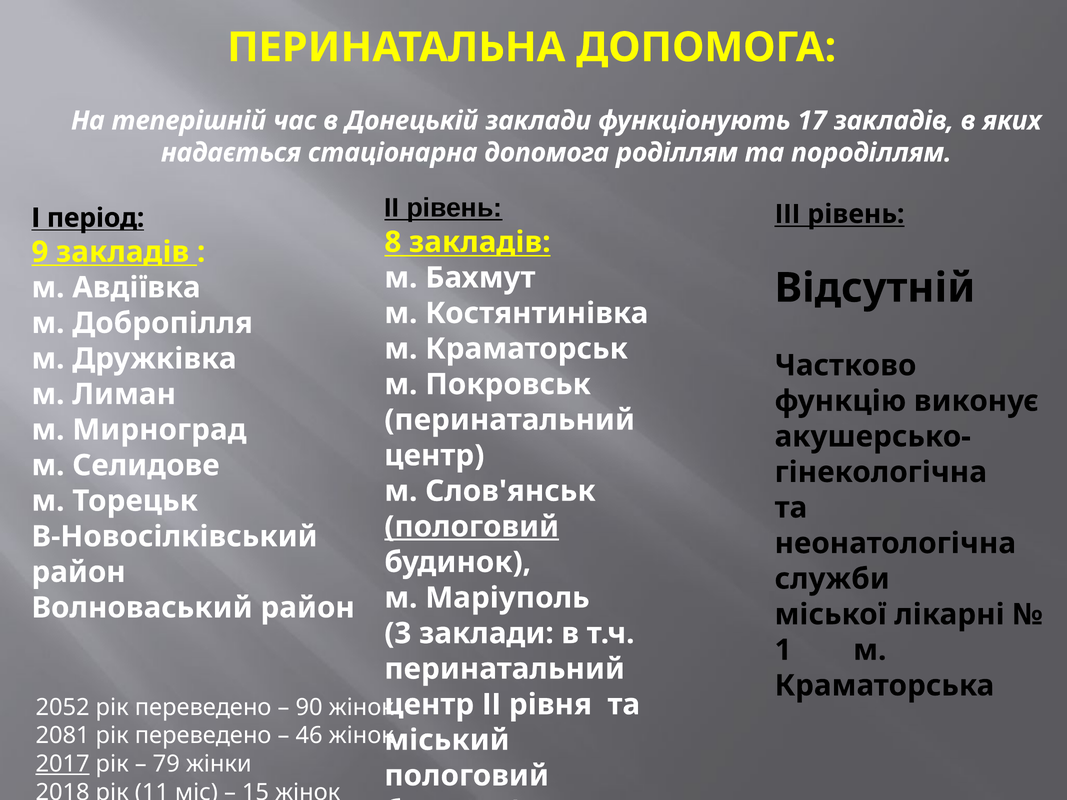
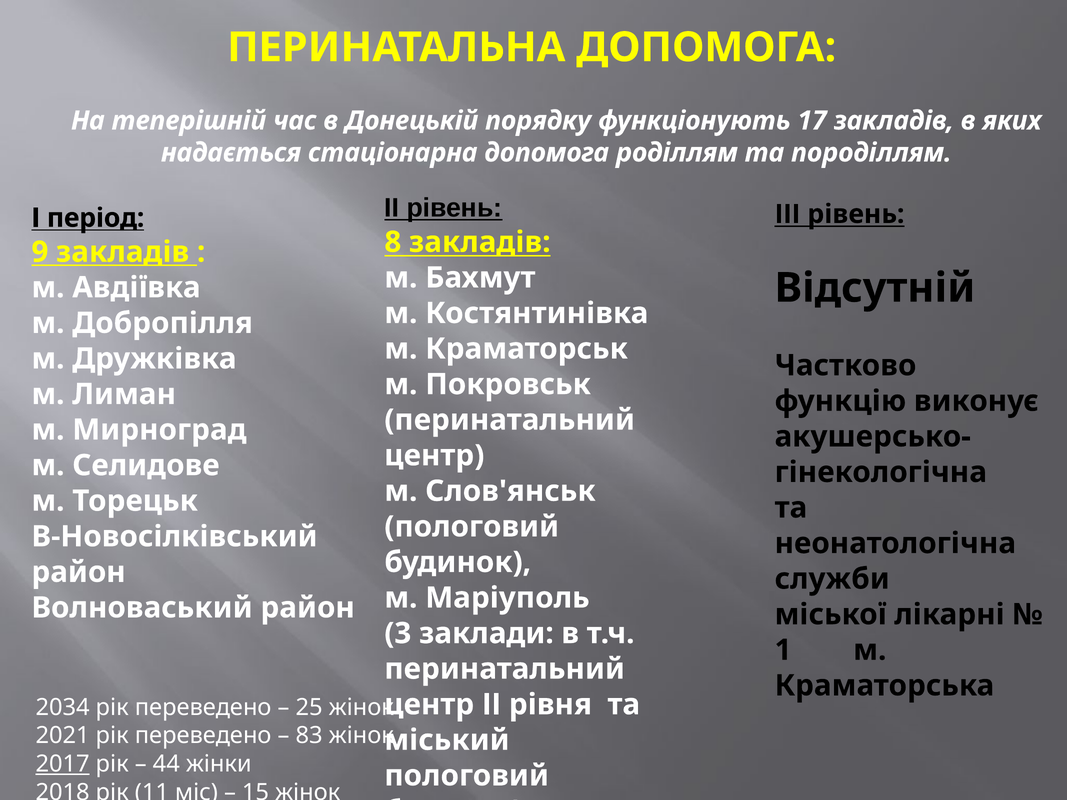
Донецькій заклади: заклади -> порядку (538, 121)
пологовий underline: present -> none (472, 527)
2052: 2052 -> 2034 (63, 707)
90: 90 -> 25 (309, 707)
2081: 2081 -> 2021 (63, 736)
46: 46 -> 83 (309, 736)
79: 79 -> 44 (166, 764)
